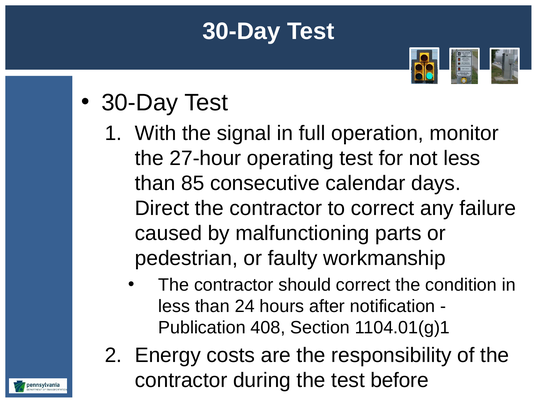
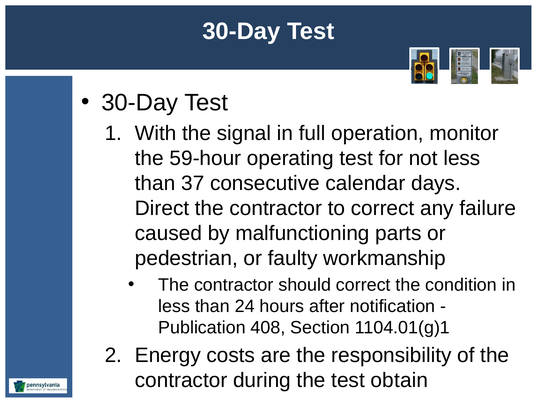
27-hour: 27-hour -> 59-hour (205, 158)
85: 85 -> 37 (193, 183)
before: before -> obtain (399, 380)
